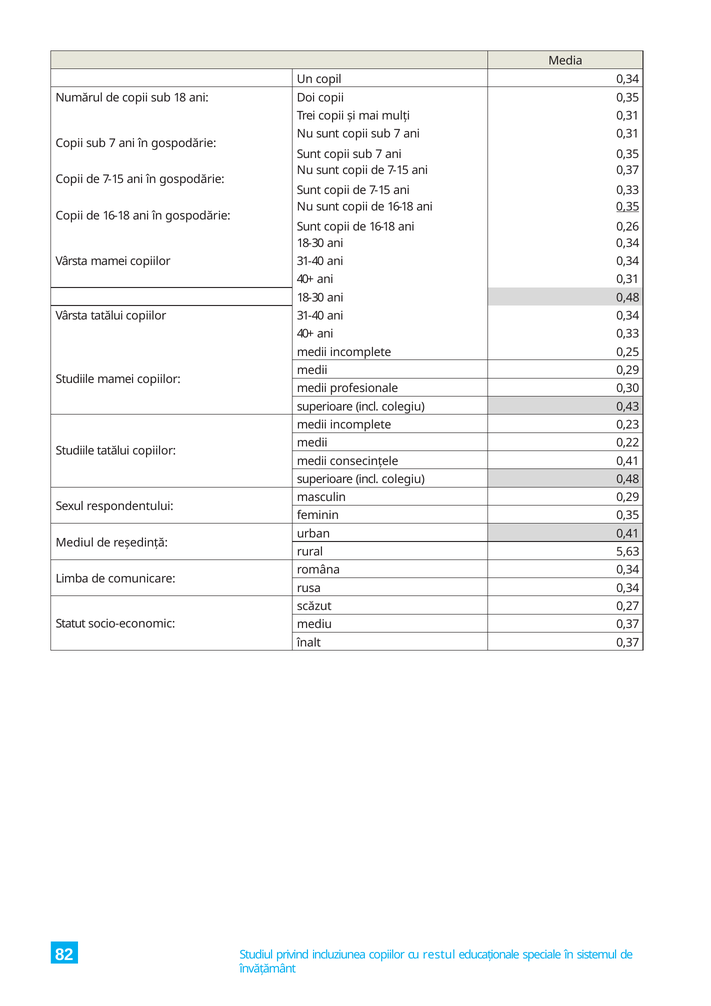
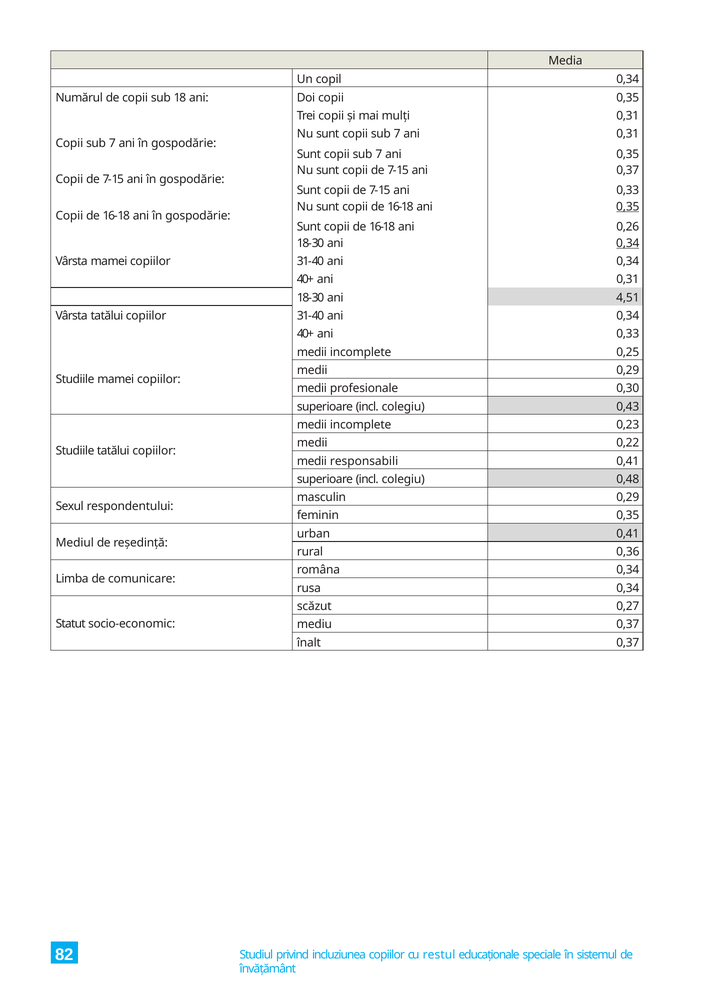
0,34 underline: none -> present (628, 243)
ani 0,48: 0,48 -> 4,51 (628, 298)
consecințele: consecințele -> responsabili (364, 461)
5,63: 5,63 -> 0,36 (628, 552)
